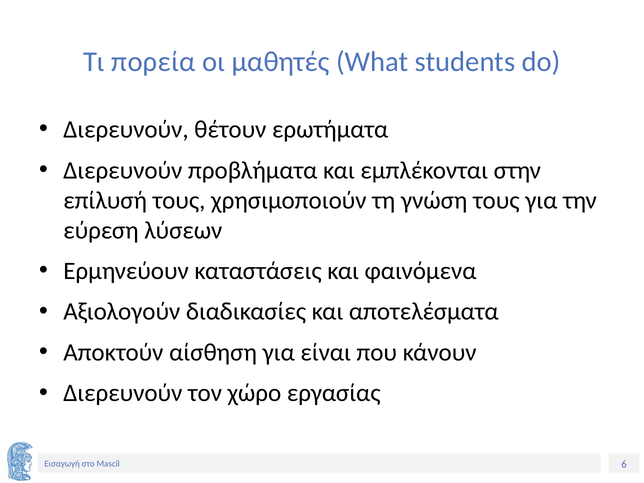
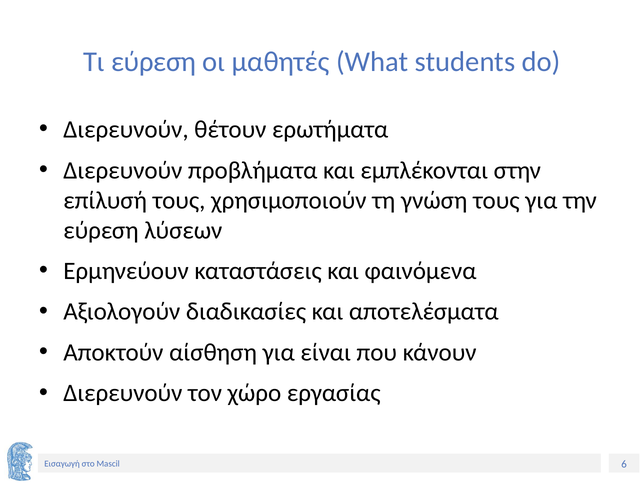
Τι πορεία: πορεία -> εύρεση (154, 62)
